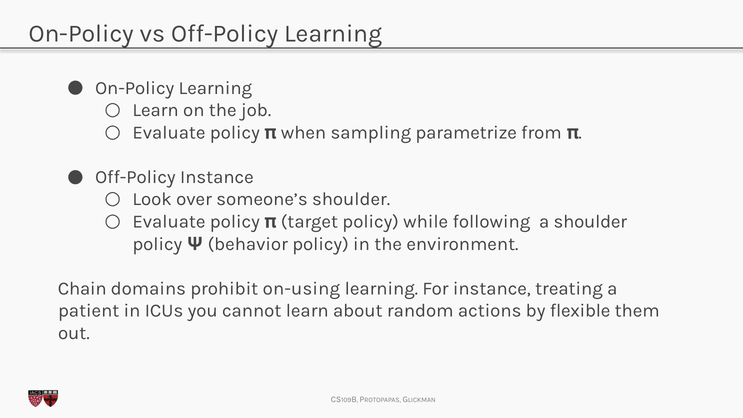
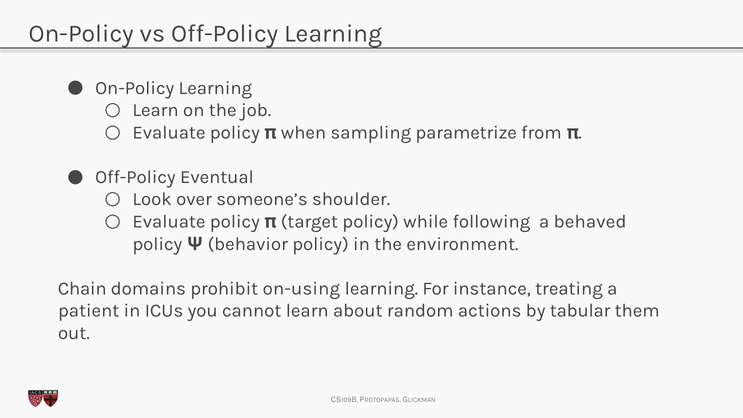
Off-Policy Instance: Instance -> Eventual (217, 177)
a shoulder: shoulder -> behaved (590, 222)
flexible: flexible -> tabular (580, 311)
